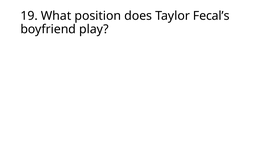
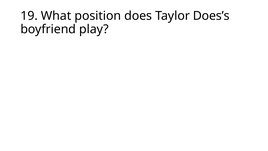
Fecal’s: Fecal’s -> Does’s (211, 16)
